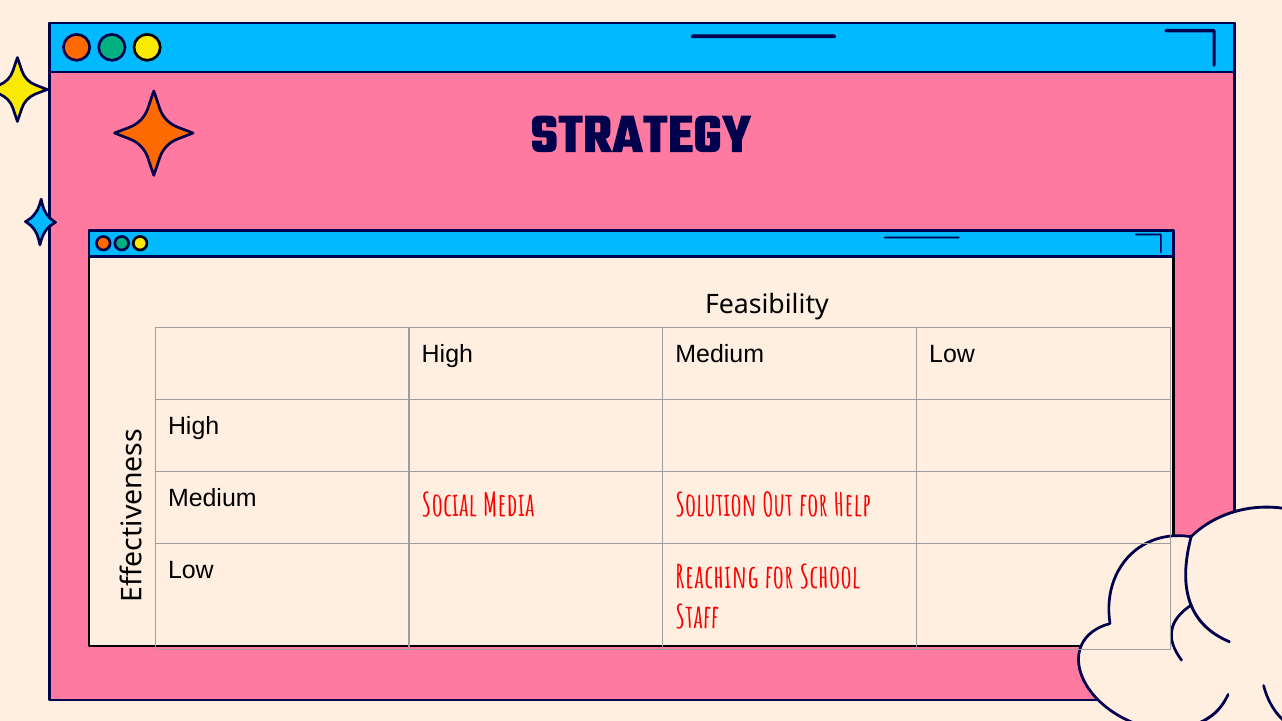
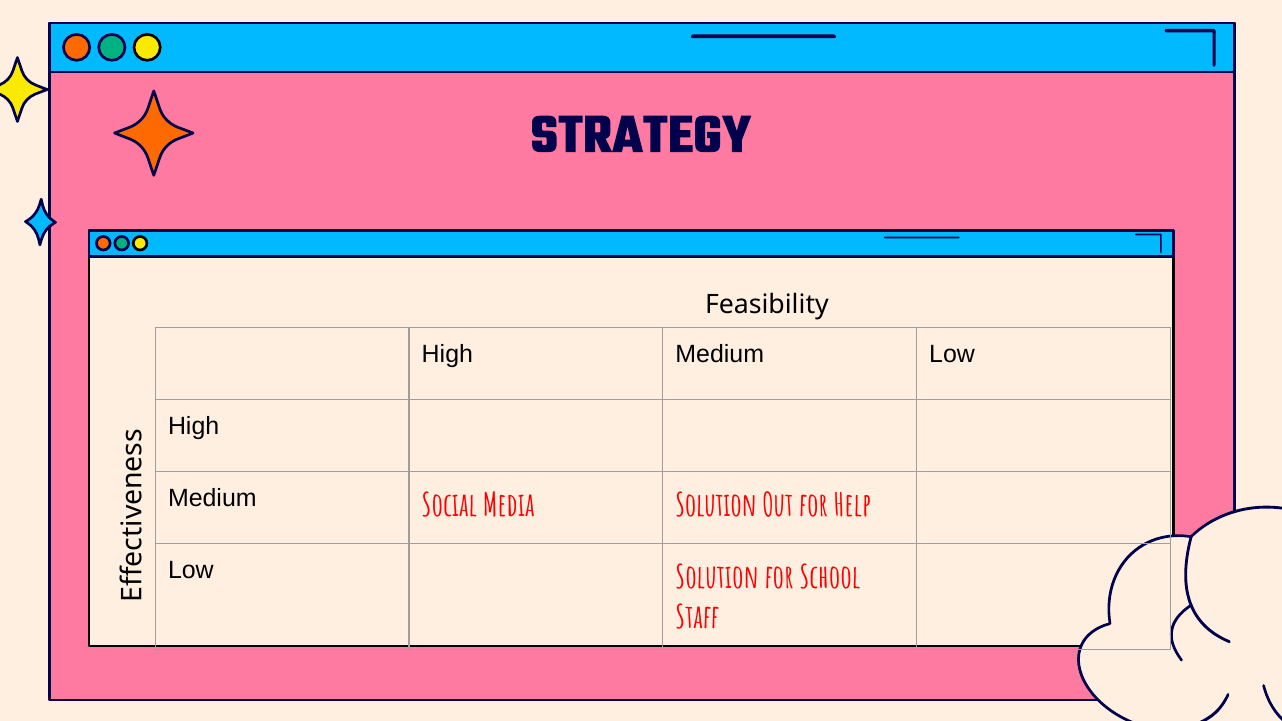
Reaching: Reaching -> Solution (717, 578)
